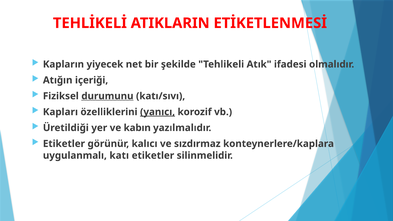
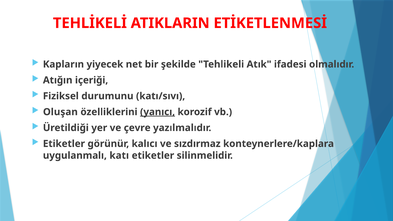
durumunu underline: present -> none (107, 96)
Kapları: Kapları -> Oluşan (60, 112)
kabın: kabın -> çevre (137, 128)
